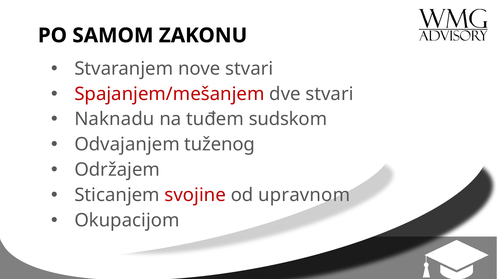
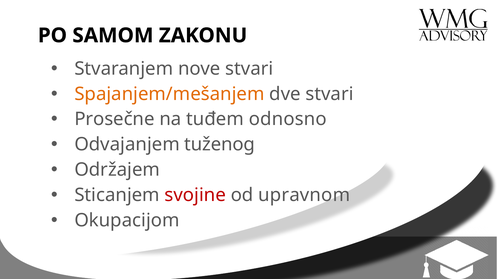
Spajanjem/mešanjem colour: red -> orange (169, 94)
Naknadu: Naknadu -> Prosečne (114, 119)
sudskom: sudskom -> odnosno (288, 119)
